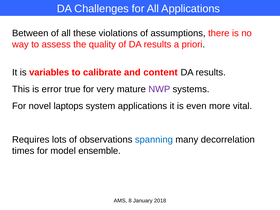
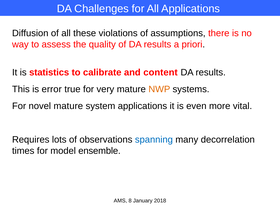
Between: Between -> Diffusion (30, 33)
variables: variables -> statistics (49, 72)
NWP colour: purple -> orange (159, 89)
novel laptops: laptops -> mature (68, 106)
